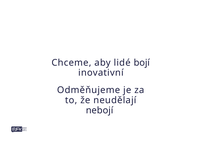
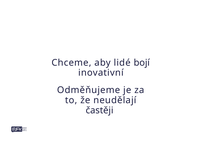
nebojí: nebojí -> častěji (100, 110)
